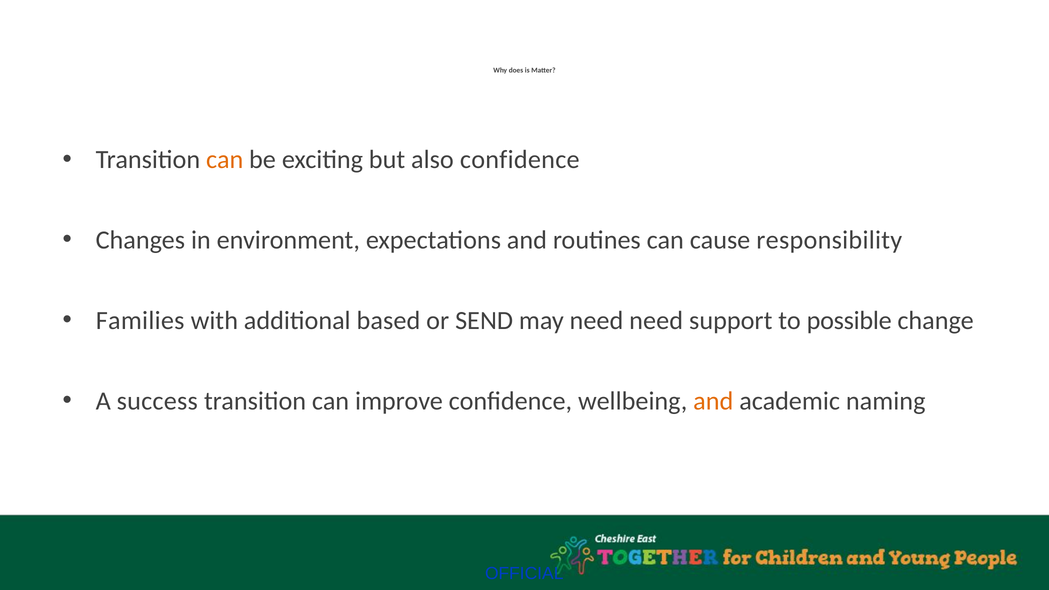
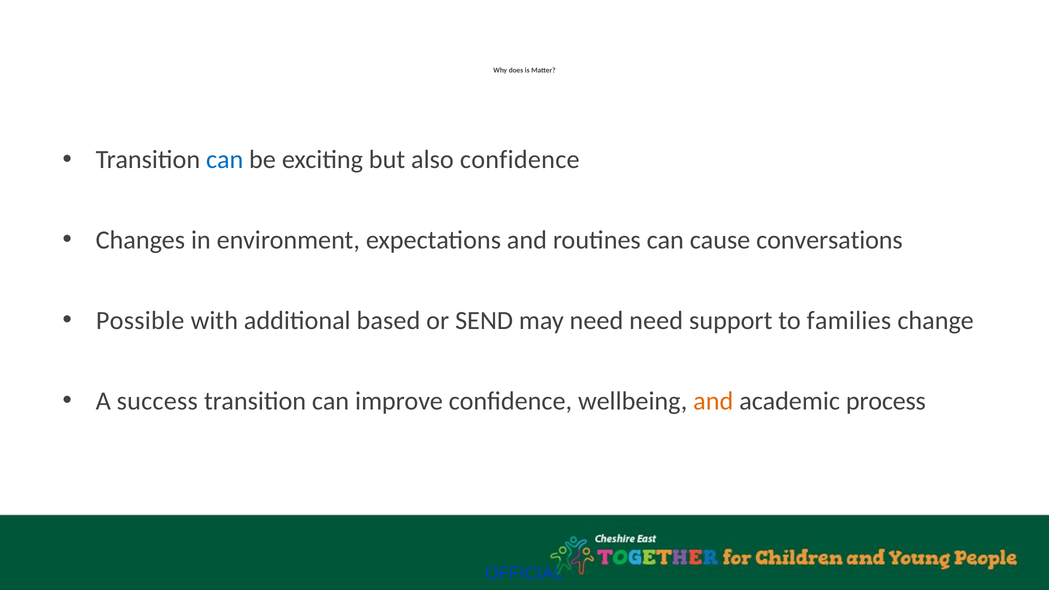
can colour: orange -> blue (225, 160)
responsibility: responsibility -> conversations (829, 240)
Families: Families -> Possible (140, 321)
possible: possible -> families (849, 321)
naming: naming -> process (886, 401)
